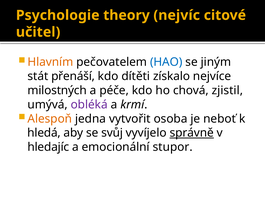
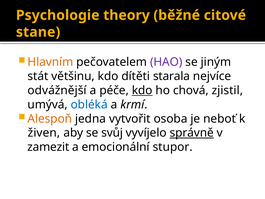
nejvíc: nejvíc -> běžné (177, 15)
učitel: učitel -> stane (38, 32)
HAO colour: blue -> purple (166, 62)
přenáší: přenáší -> většinu (73, 76)
získalo: získalo -> starala (172, 76)
milostných: milostných -> odvážnější (57, 90)
kdo underline: none -> present (142, 90)
obléká colour: purple -> blue (89, 104)
hledá: hledá -> živen (44, 133)
hledajíc: hledajíc -> zamezit (48, 147)
